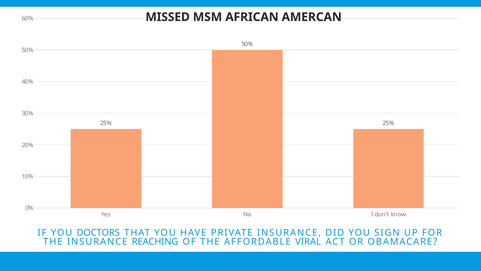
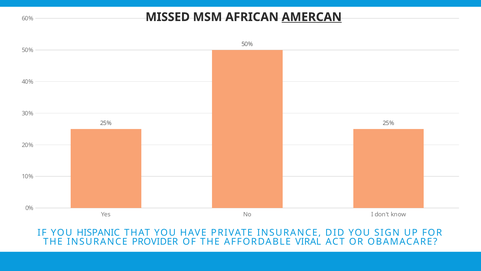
AMERCAN underline: none -> present (312, 17)
DOCTORS: DOCTORS -> HISPANIC (98, 232)
REACHING: REACHING -> PROVIDER (155, 241)
